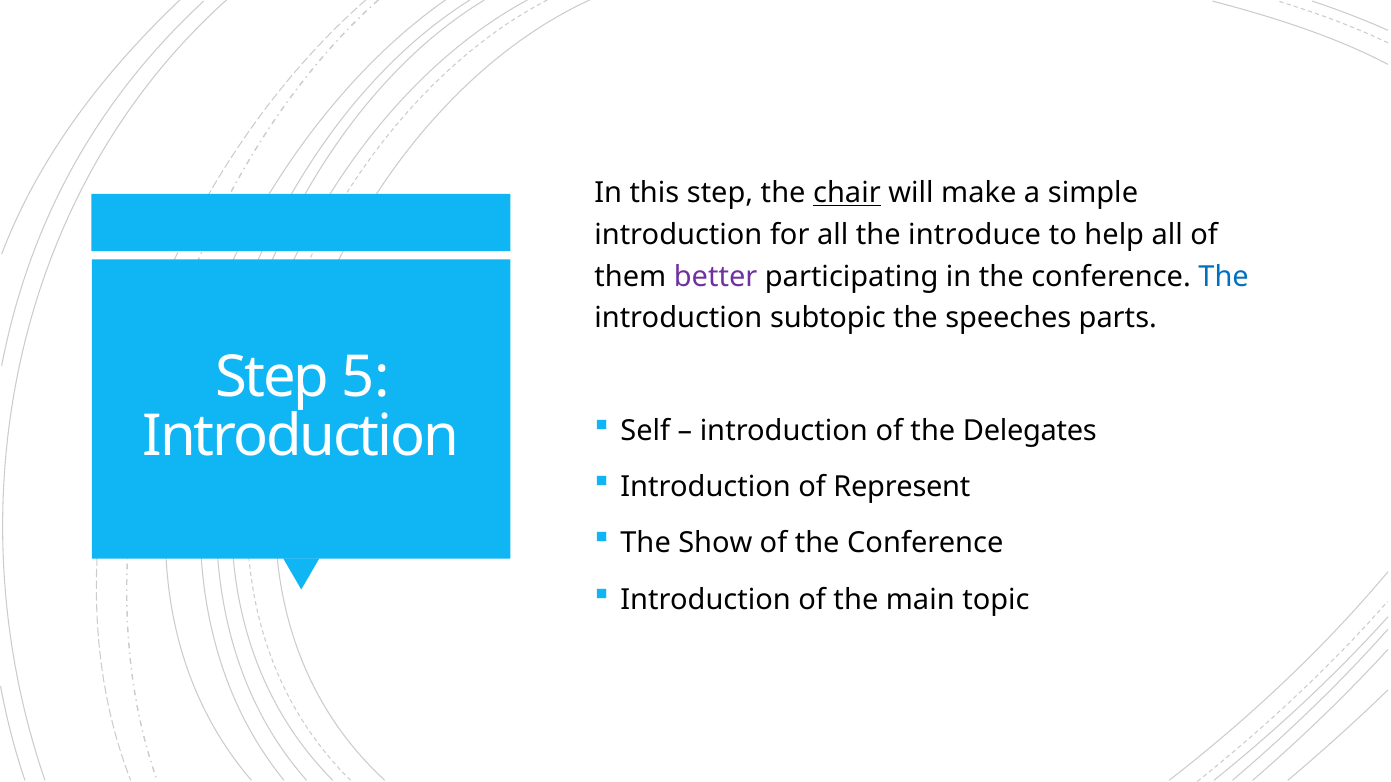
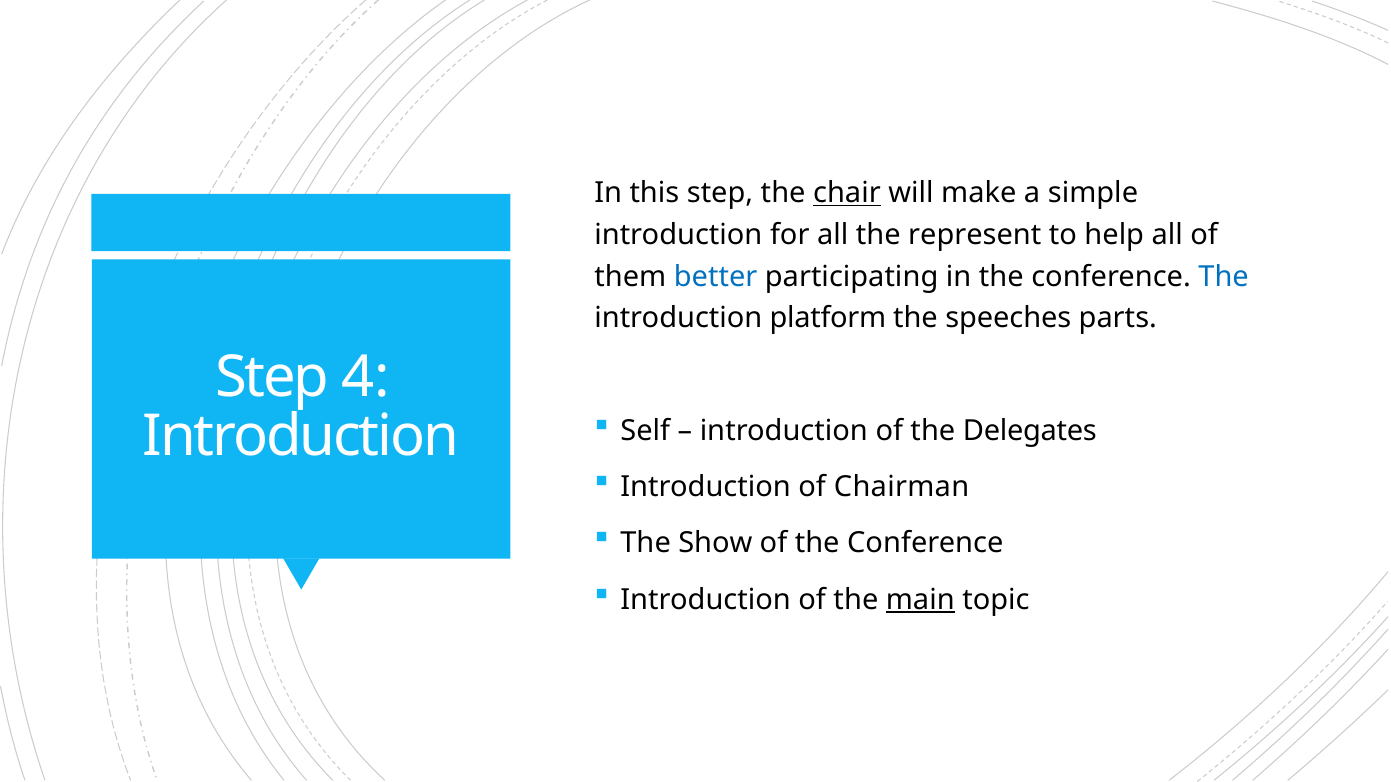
introduce: introduce -> represent (975, 235)
better colour: purple -> blue (716, 277)
subtopic: subtopic -> platform (828, 319)
5: 5 -> 4 (366, 377)
Represent: Represent -> Chairman (902, 487)
main underline: none -> present (920, 600)
